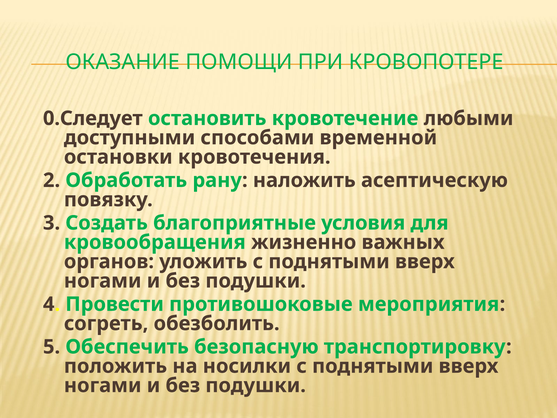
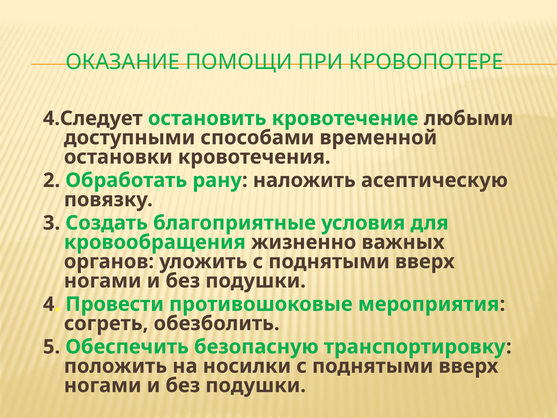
0.Следует: 0.Следует -> 4.Следует (93, 118)
